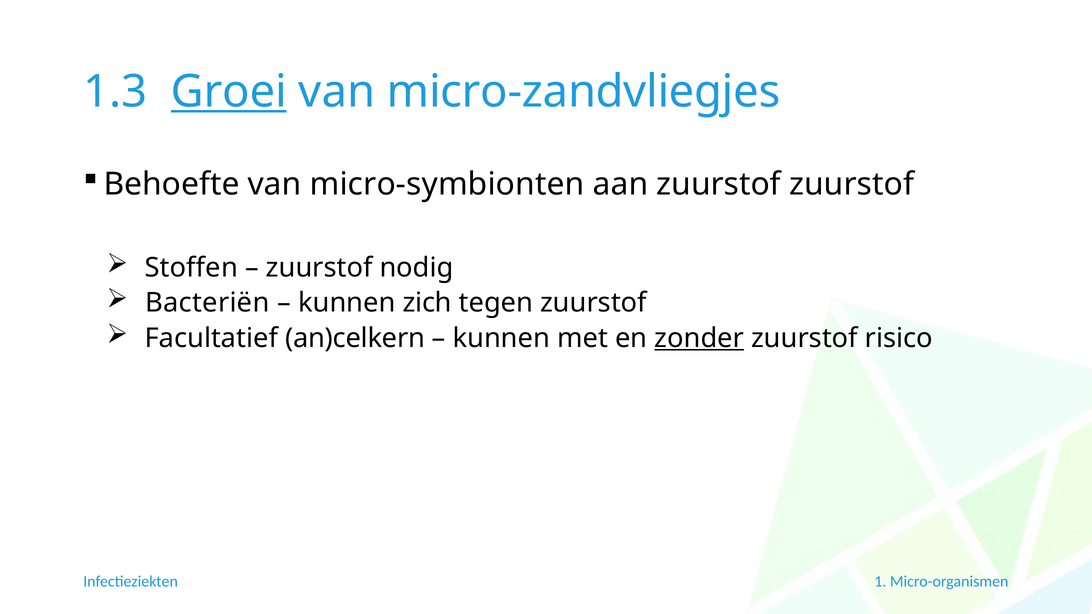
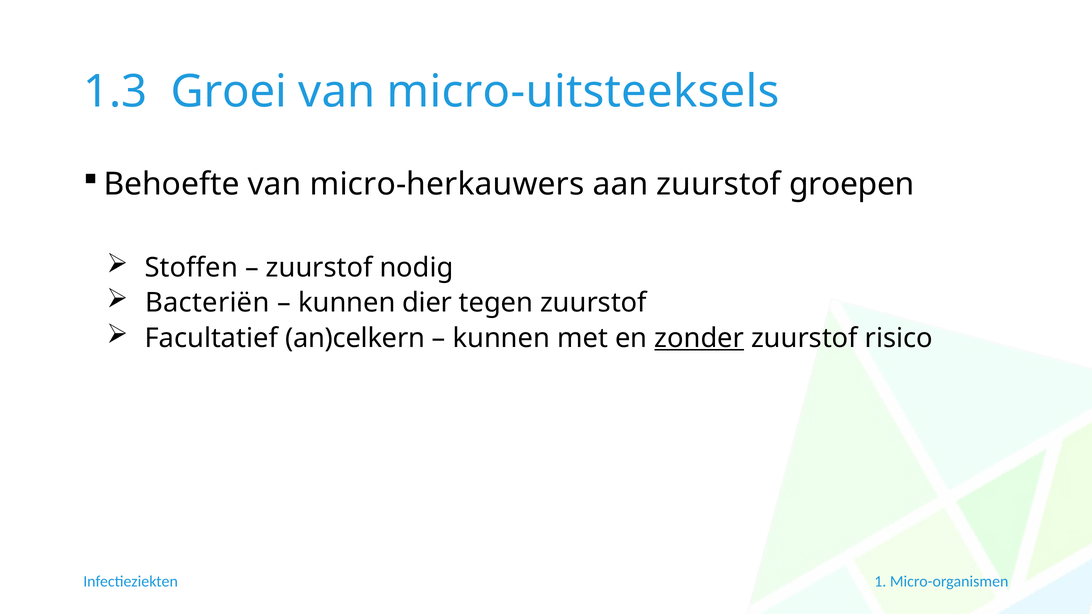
Groei underline: present -> none (229, 92)
micro-zandvliegjes: micro-zandvliegjes -> micro-uitsteeksels (583, 92)
micro-symbionten: micro-symbionten -> micro-herkauwers (447, 185)
zuurstof zuurstof: zuurstof -> groepen (852, 185)
zich: zich -> dier (427, 303)
